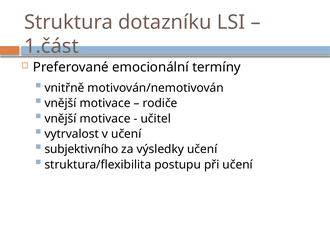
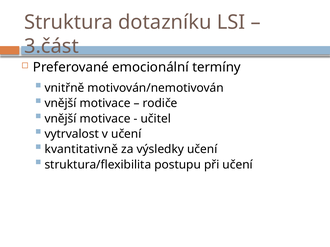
1.část: 1.část -> 3.část (51, 46)
subjektivního: subjektivního -> kvantitativně (81, 150)
